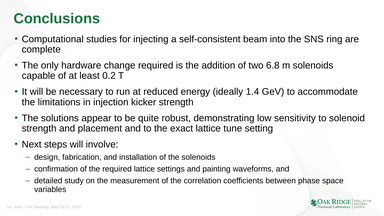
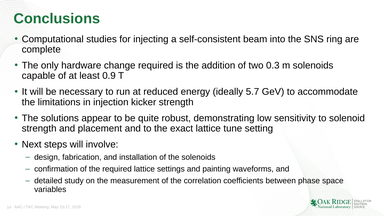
6.8: 6.8 -> 0.3 (273, 65)
0.2: 0.2 -> 0.9 (109, 76)
1.4: 1.4 -> 5.7 (253, 92)
